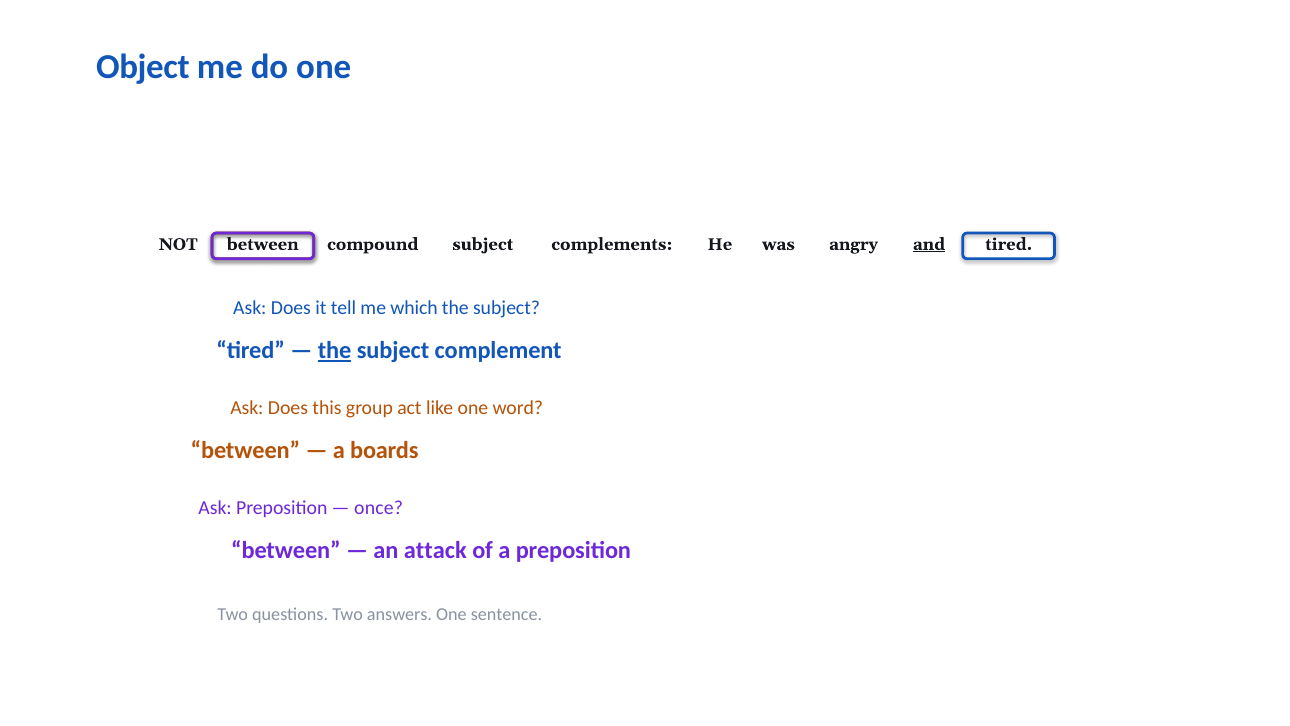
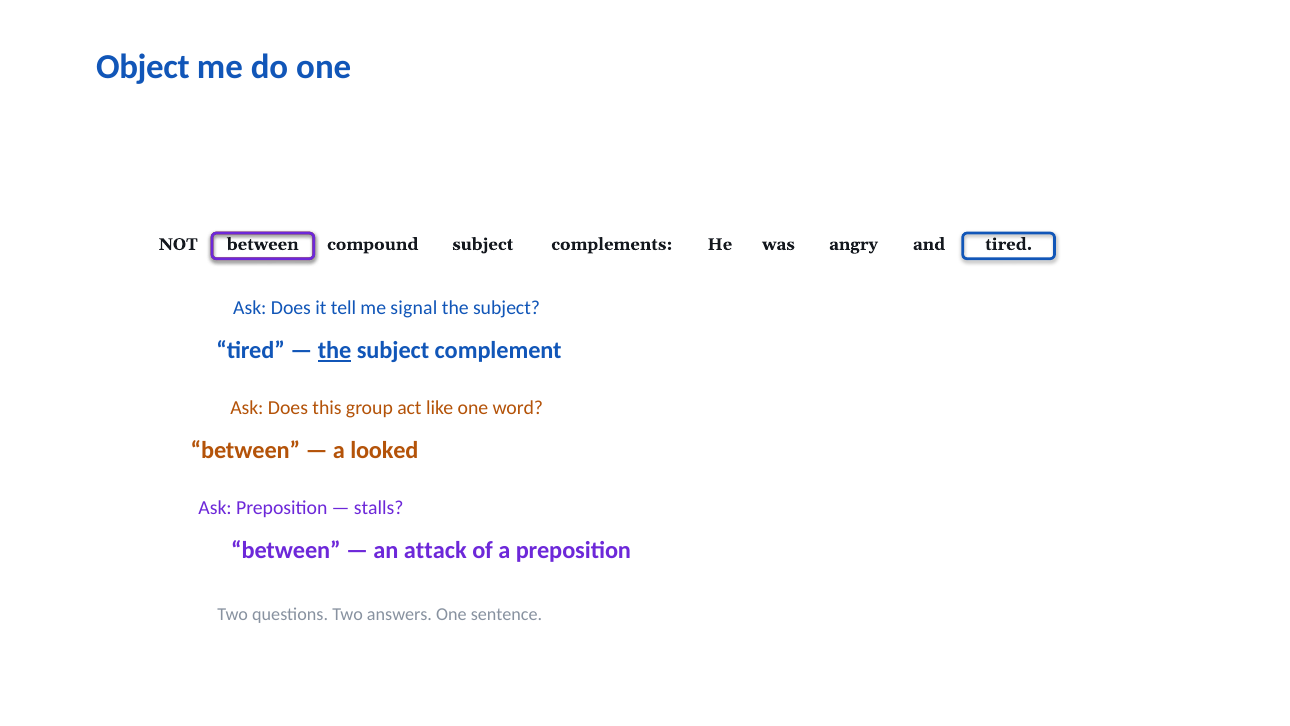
and underline: present -> none (929, 244)
which: which -> signal (414, 307)
boards: boards -> looked (384, 451)
once: once -> stalls (379, 507)
